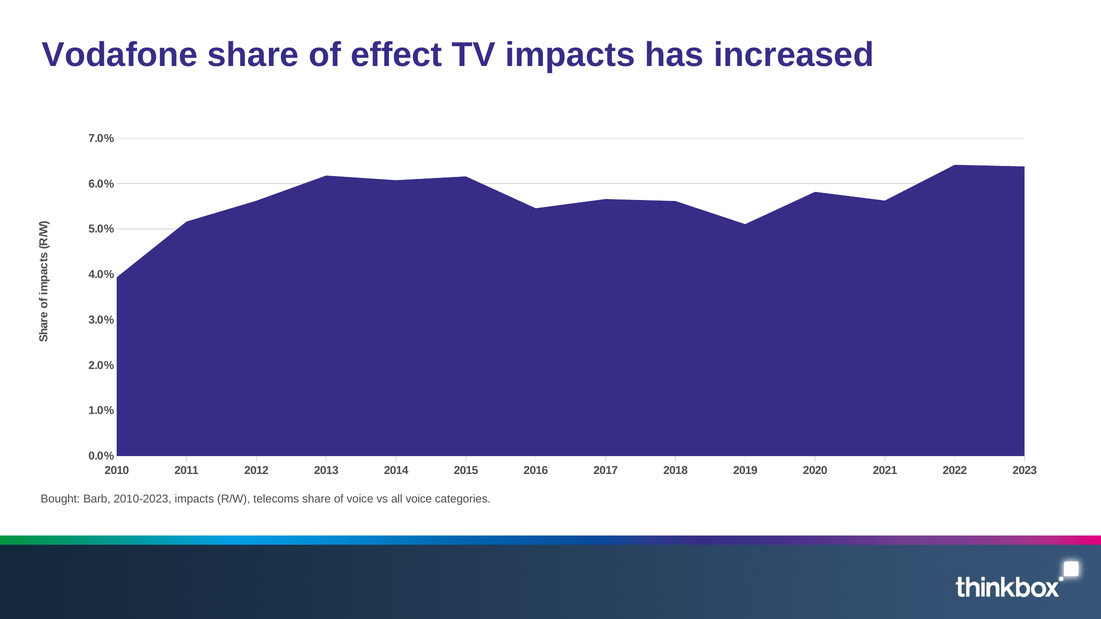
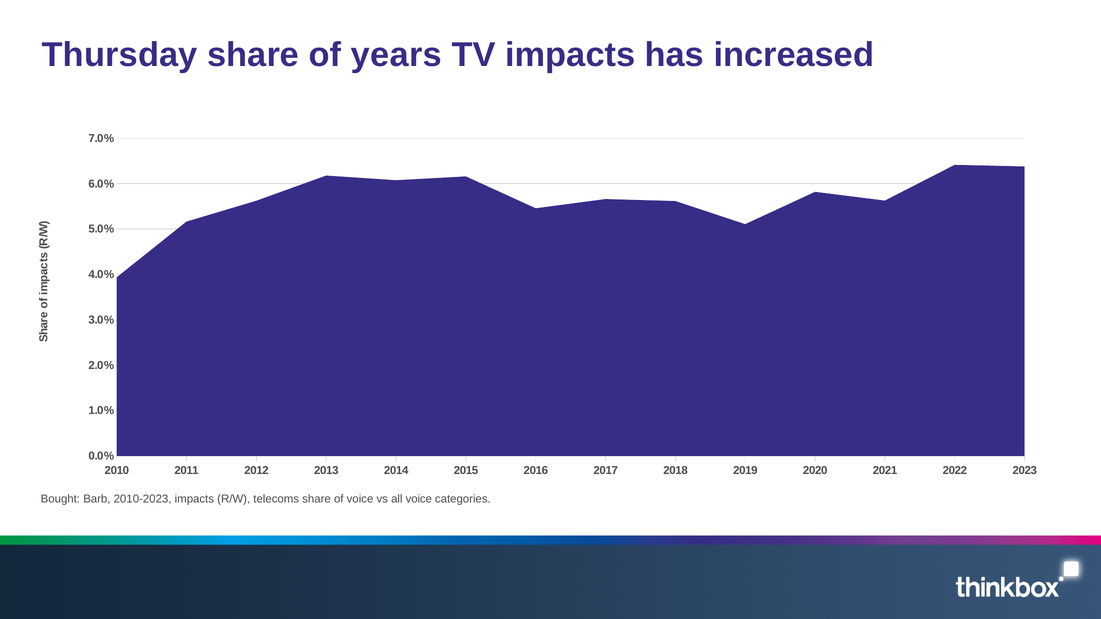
Vodafone: Vodafone -> Thursday (120, 55)
effect: effect -> years (396, 55)
